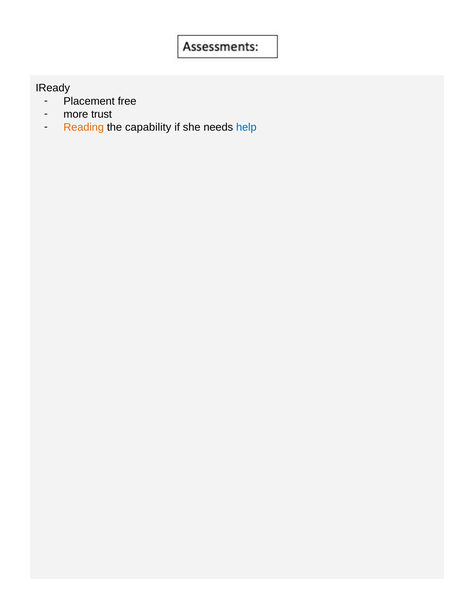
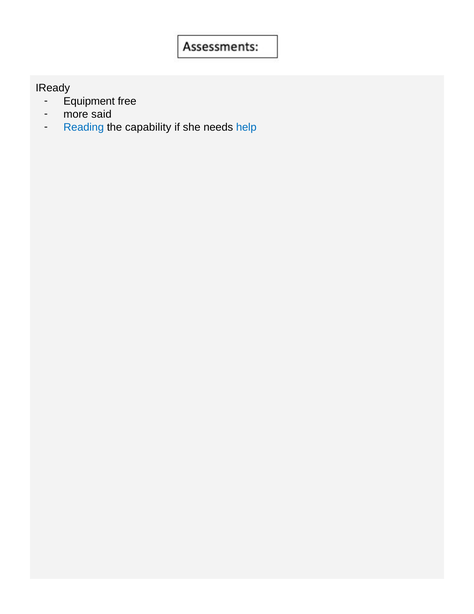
Placement: Placement -> Equipment (89, 101)
trust: trust -> said (101, 114)
Reading colour: orange -> blue (84, 127)
